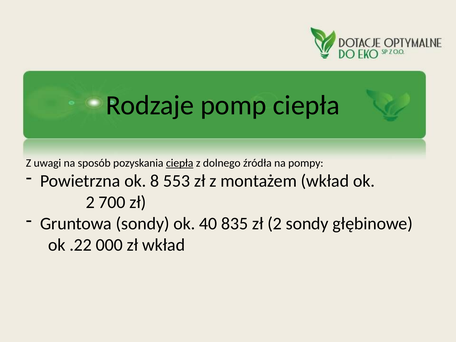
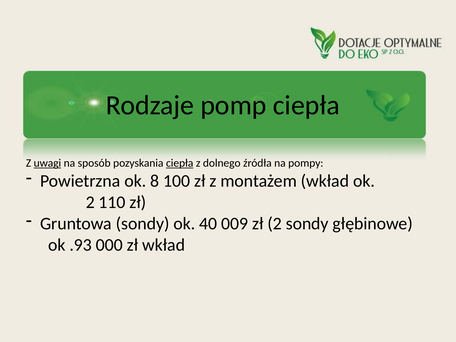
uwagi underline: none -> present (47, 163)
553: 553 -> 100 (177, 181)
700: 700 -> 110 (112, 202)
835: 835 -> 009 (235, 224)
.22: .22 -> .93 (81, 245)
